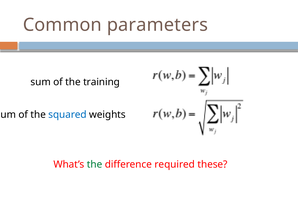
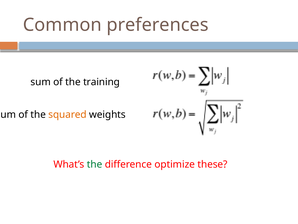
parameters: parameters -> preferences (157, 25)
squared colour: blue -> orange (67, 114)
required: required -> optimize (175, 164)
